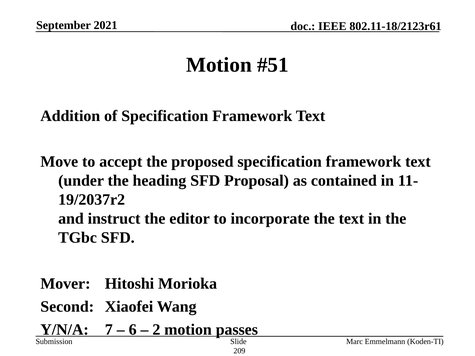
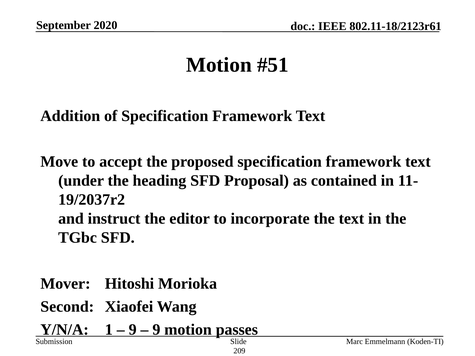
2021: 2021 -> 2020 (105, 25)
7: 7 -> 1 (109, 330)
6: 6 -> 9 (133, 330)
2: 2 -> 9 (156, 330)
